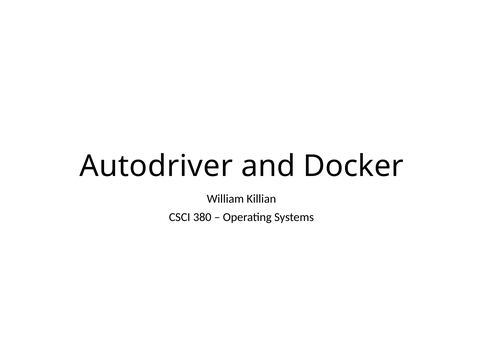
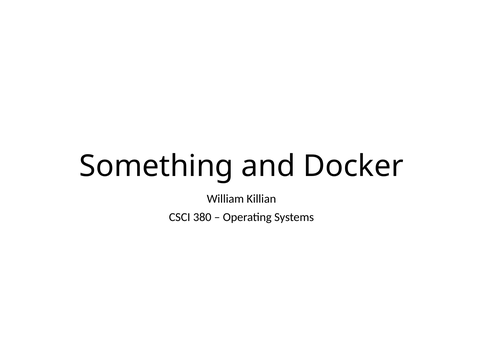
Autodriver: Autodriver -> Something (156, 166)
